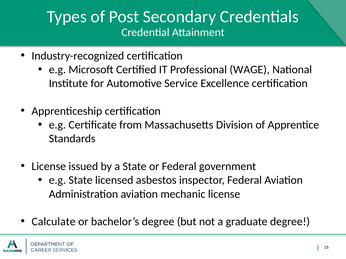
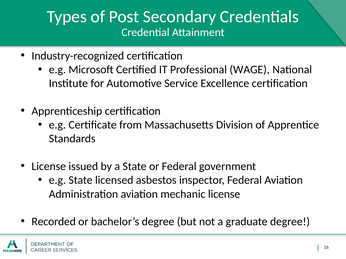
Calculate: Calculate -> Recorded (54, 222)
